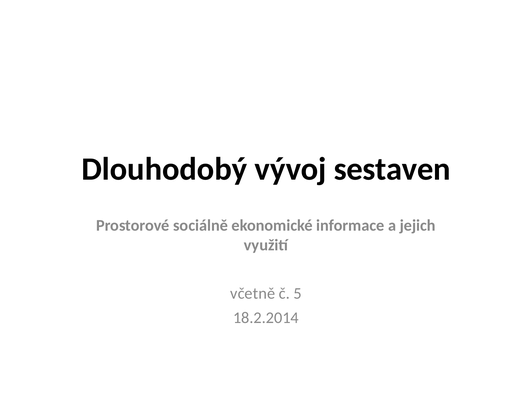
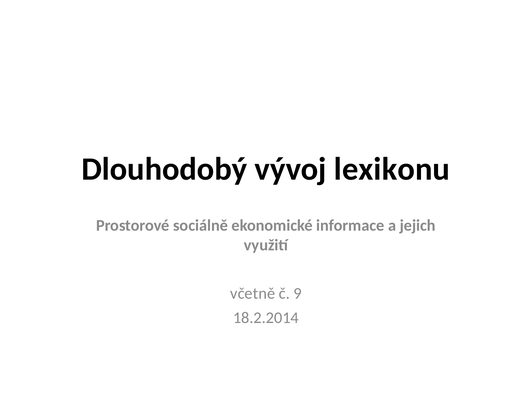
sestaven: sestaven -> lexikonu (392, 169)
5: 5 -> 9 (298, 293)
